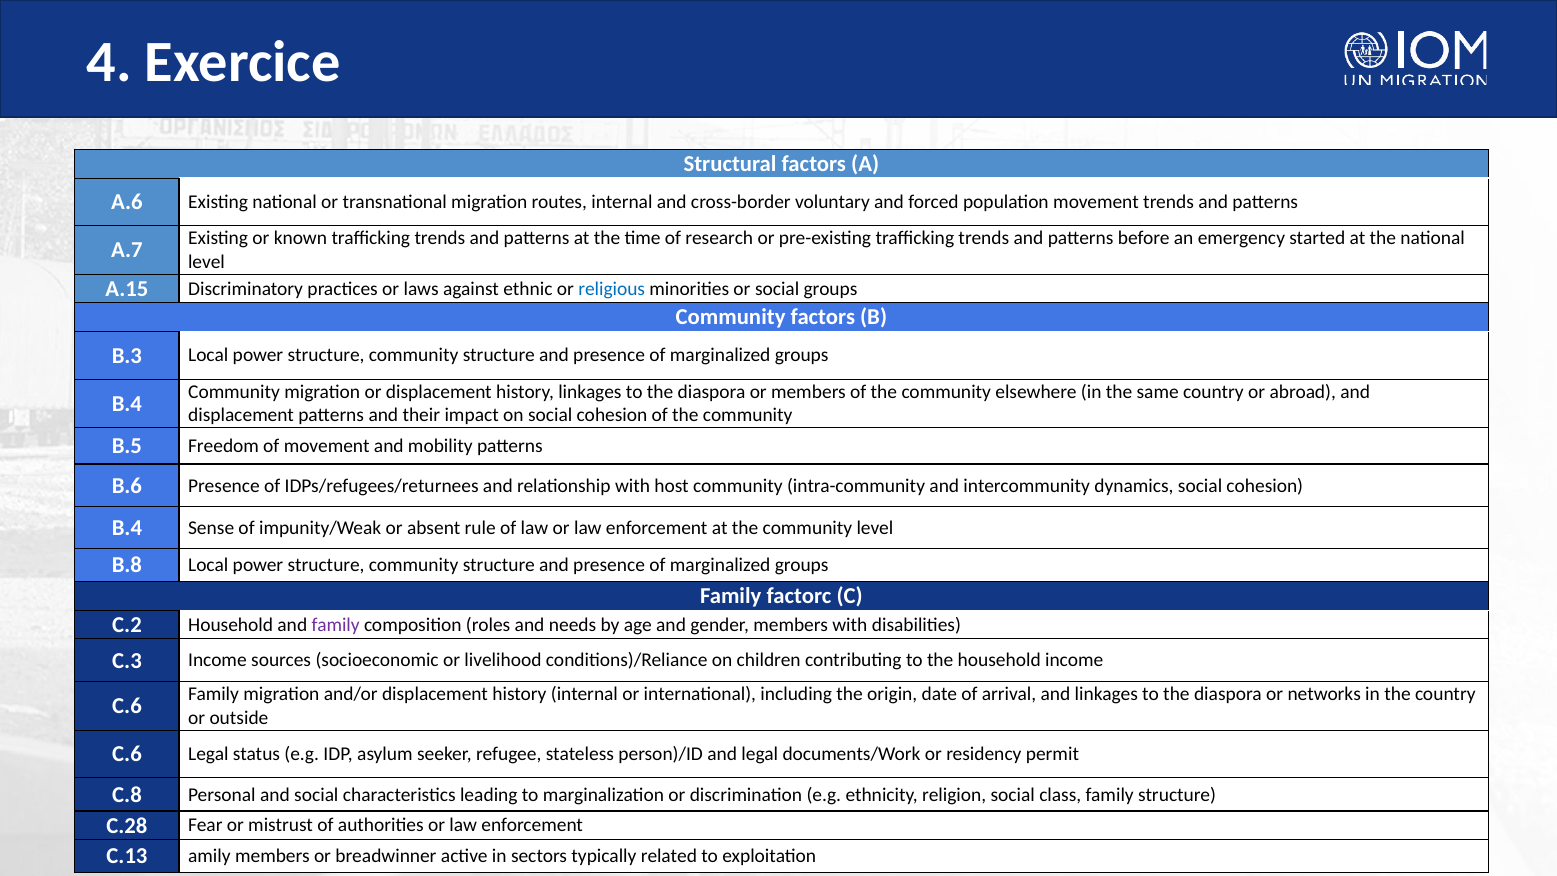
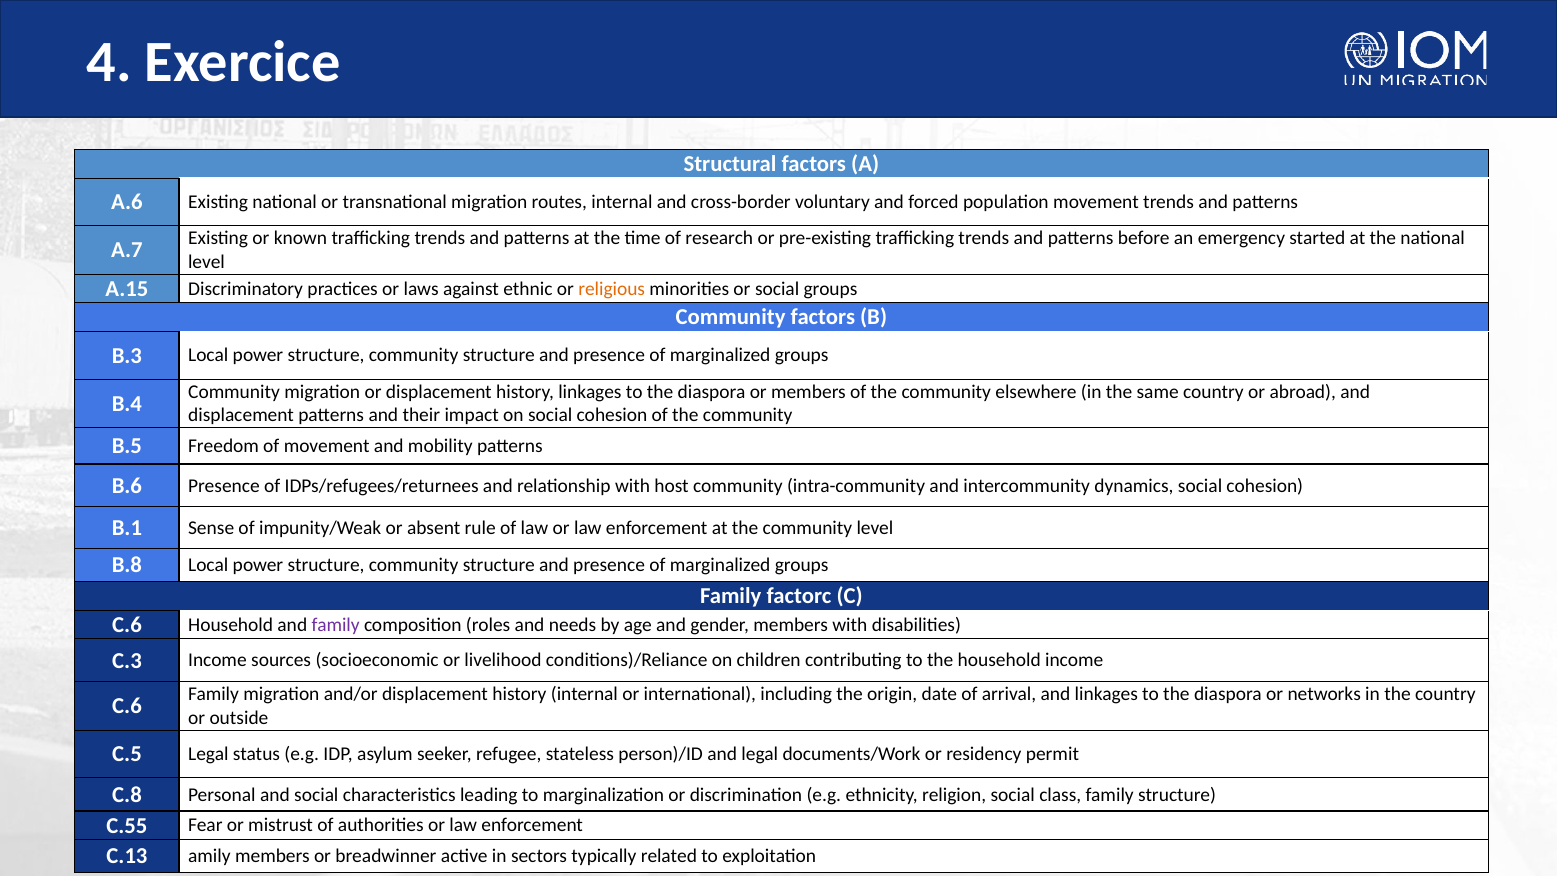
religious colour: blue -> orange (612, 289)
B.4: B.4 -> B.1 (127, 528)
C.2: C.2 -> C.6 (127, 625)
C.6: C.6 -> C.5 (127, 754)
C.28: C.28 -> C.55 (127, 825)
